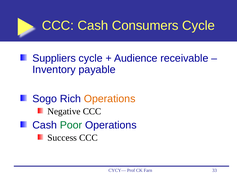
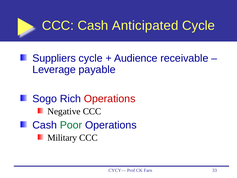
Consumers: Consumers -> Anticipated (145, 26)
Inventory: Inventory -> Leverage (54, 70)
Operations colour: orange -> red (110, 99)
Success: Success -> Military (62, 138)
